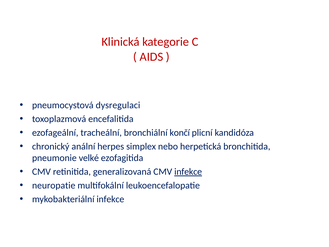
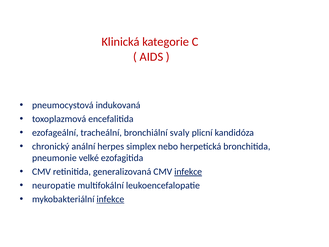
dysregulaci: dysregulaci -> indukovaná (118, 105)
končí: končí -> svaly (180, 133)
infekce underline: none -> present (110, 199)
